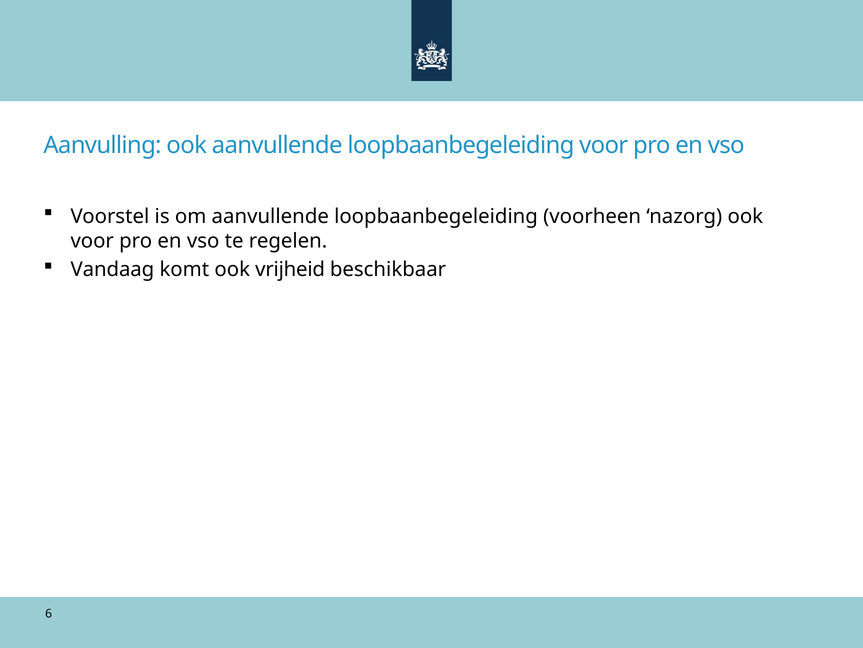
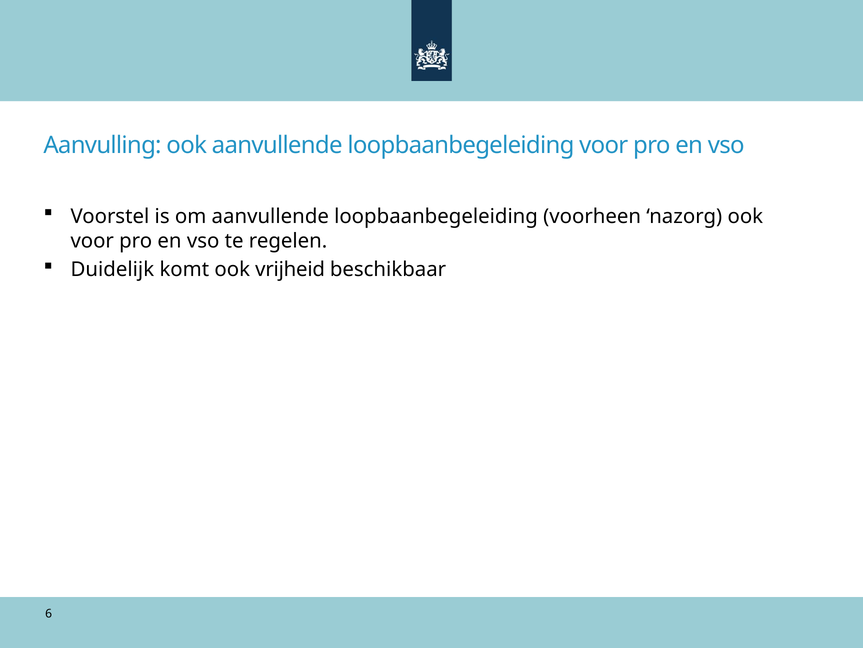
Vandaag: Vandaag -> Duidelijk (112, 269)
